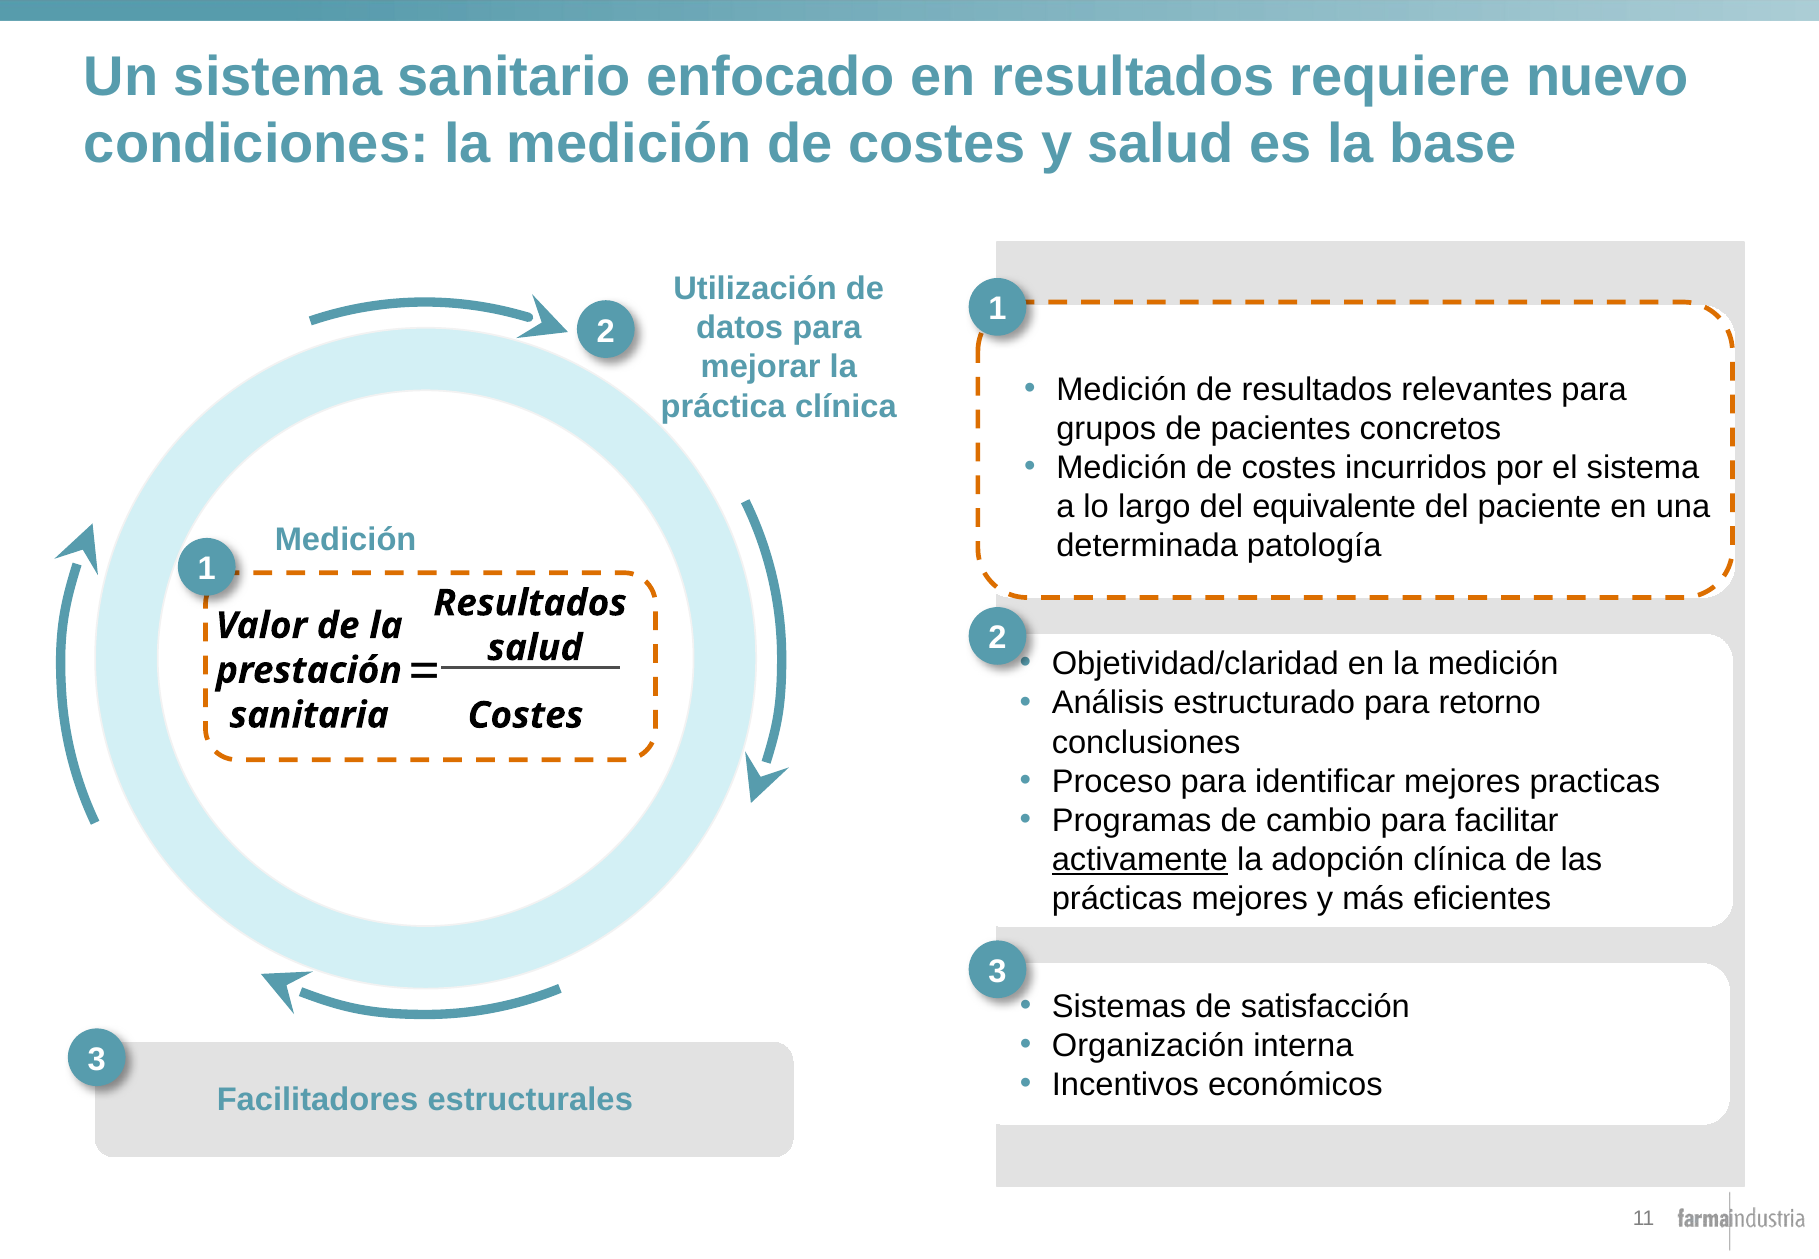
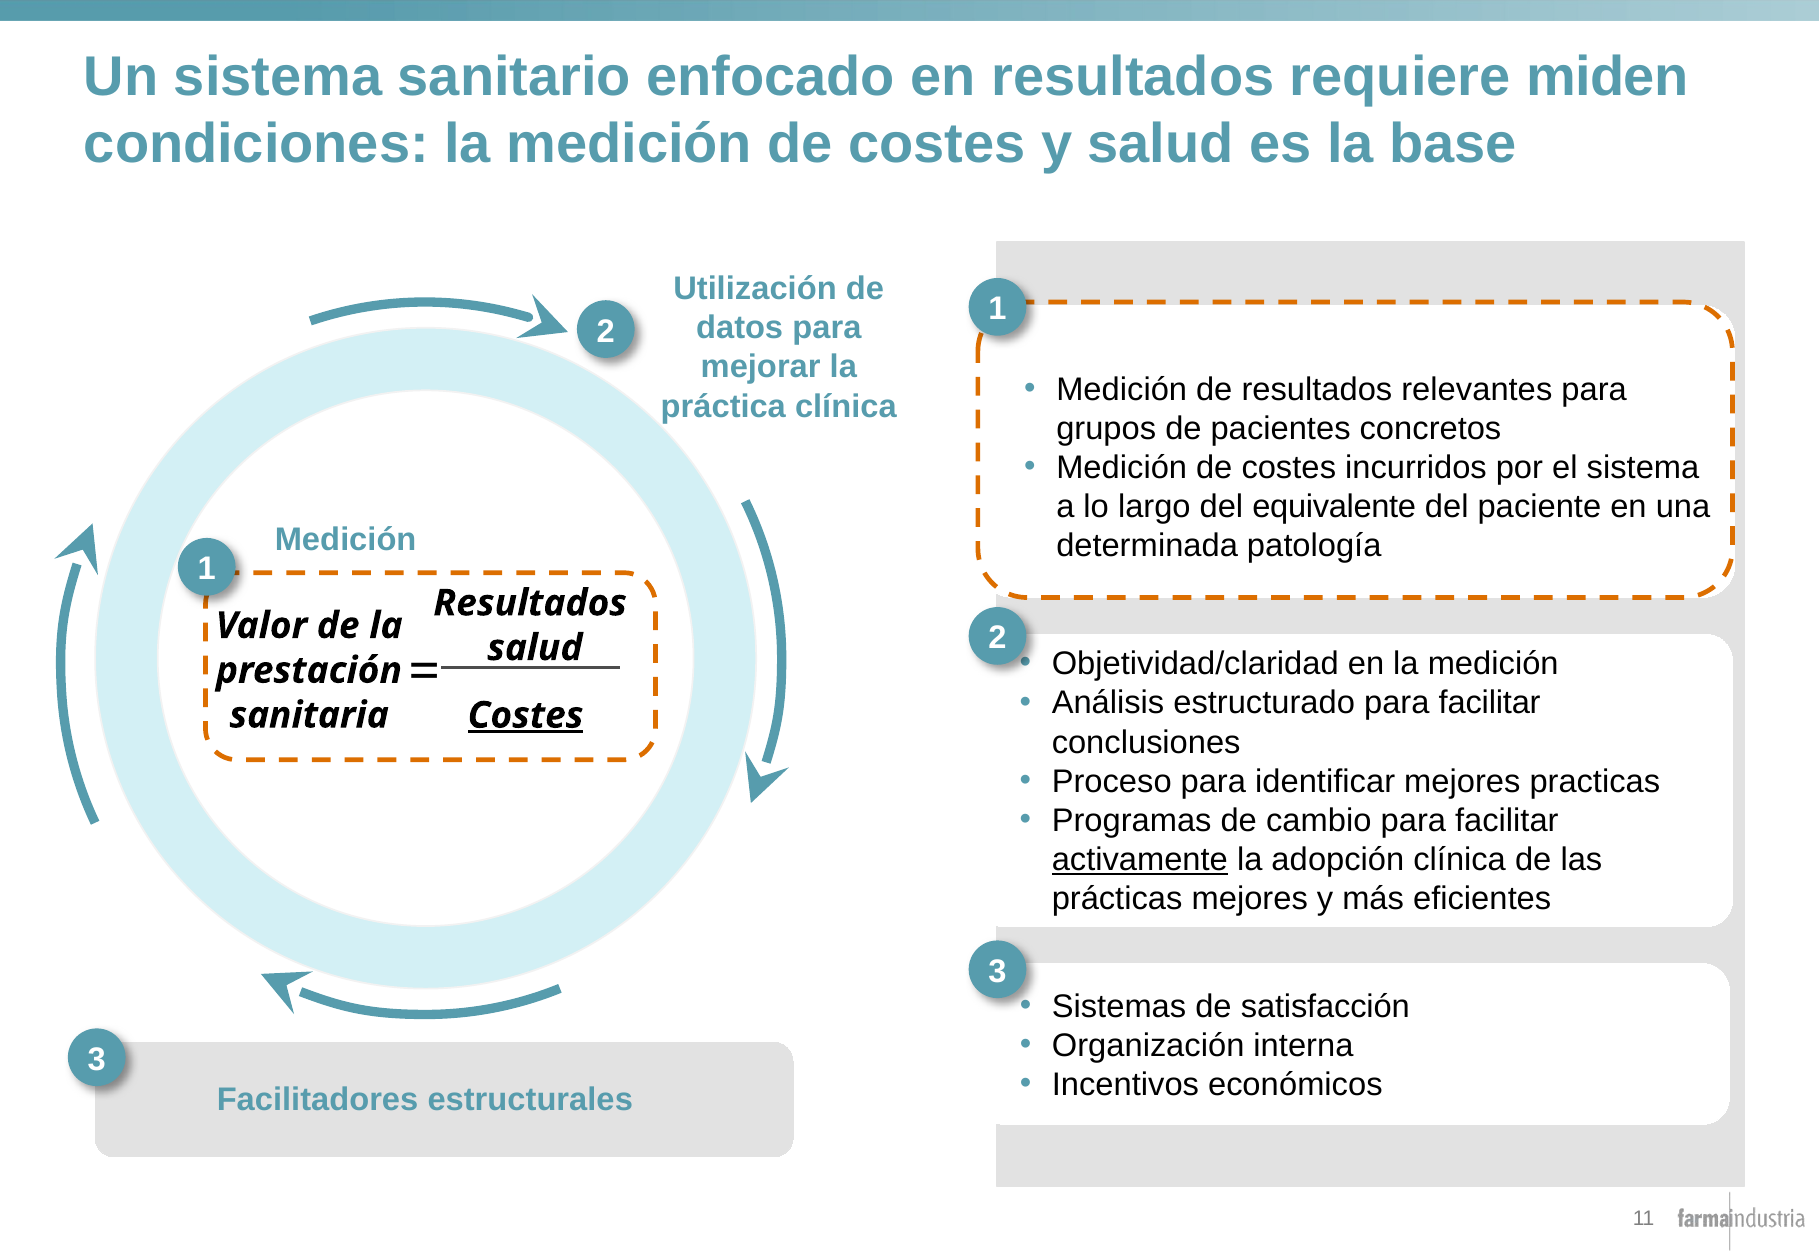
nuevo: nuevo -> miden (1607, 77)
estructurado para retorno: retorno -> facilitar (1490, 703)
Costes underline: none -> present (526, 716)
